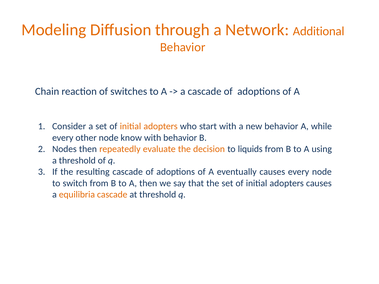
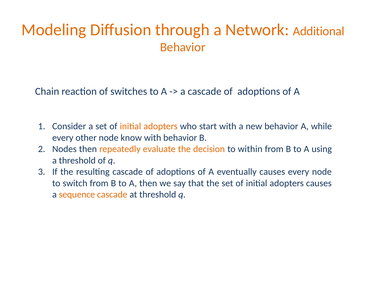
liquids: liquids -> within (250, 149)
equilibria: equilibria -> sequence (77, 195)
